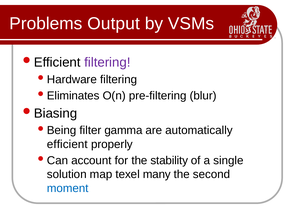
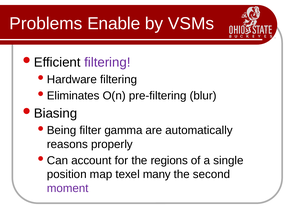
Output: Output -> Enable (114, 23)
efficient: efficient -> reasons (67, 144)
stability: stability -> regions (169, 160)
solution: solution -> position (67, 174)
moment colour: blue -> purple (68, 188)
